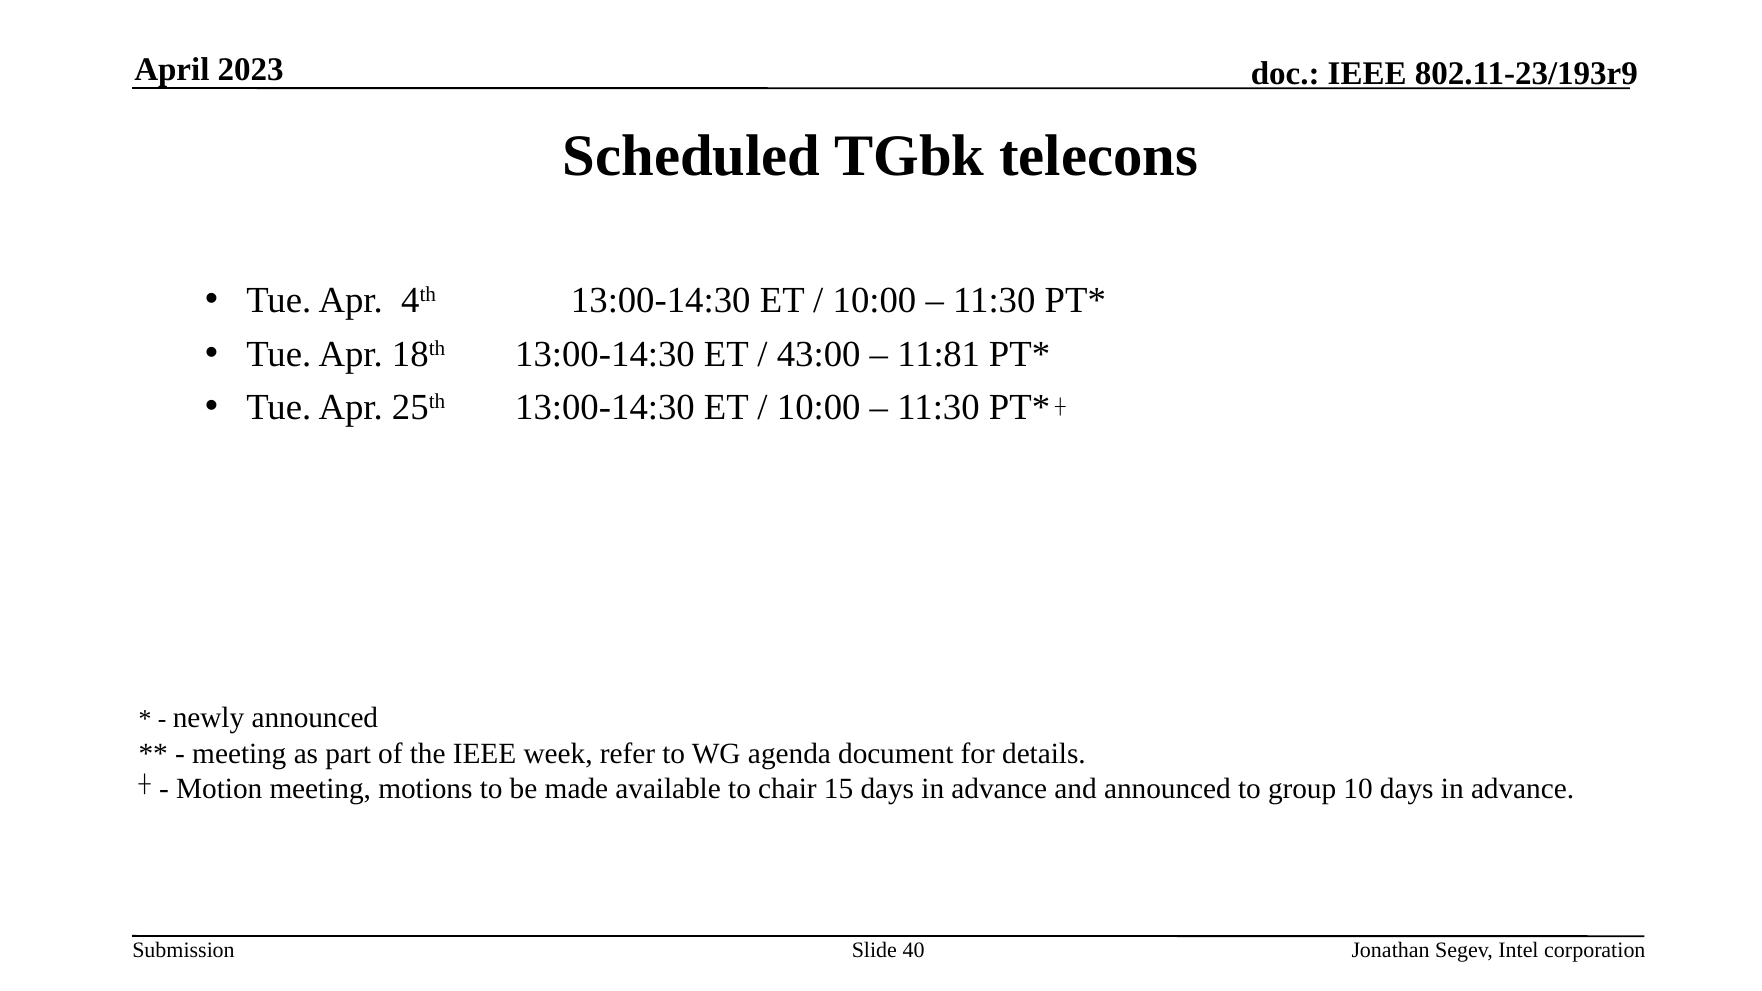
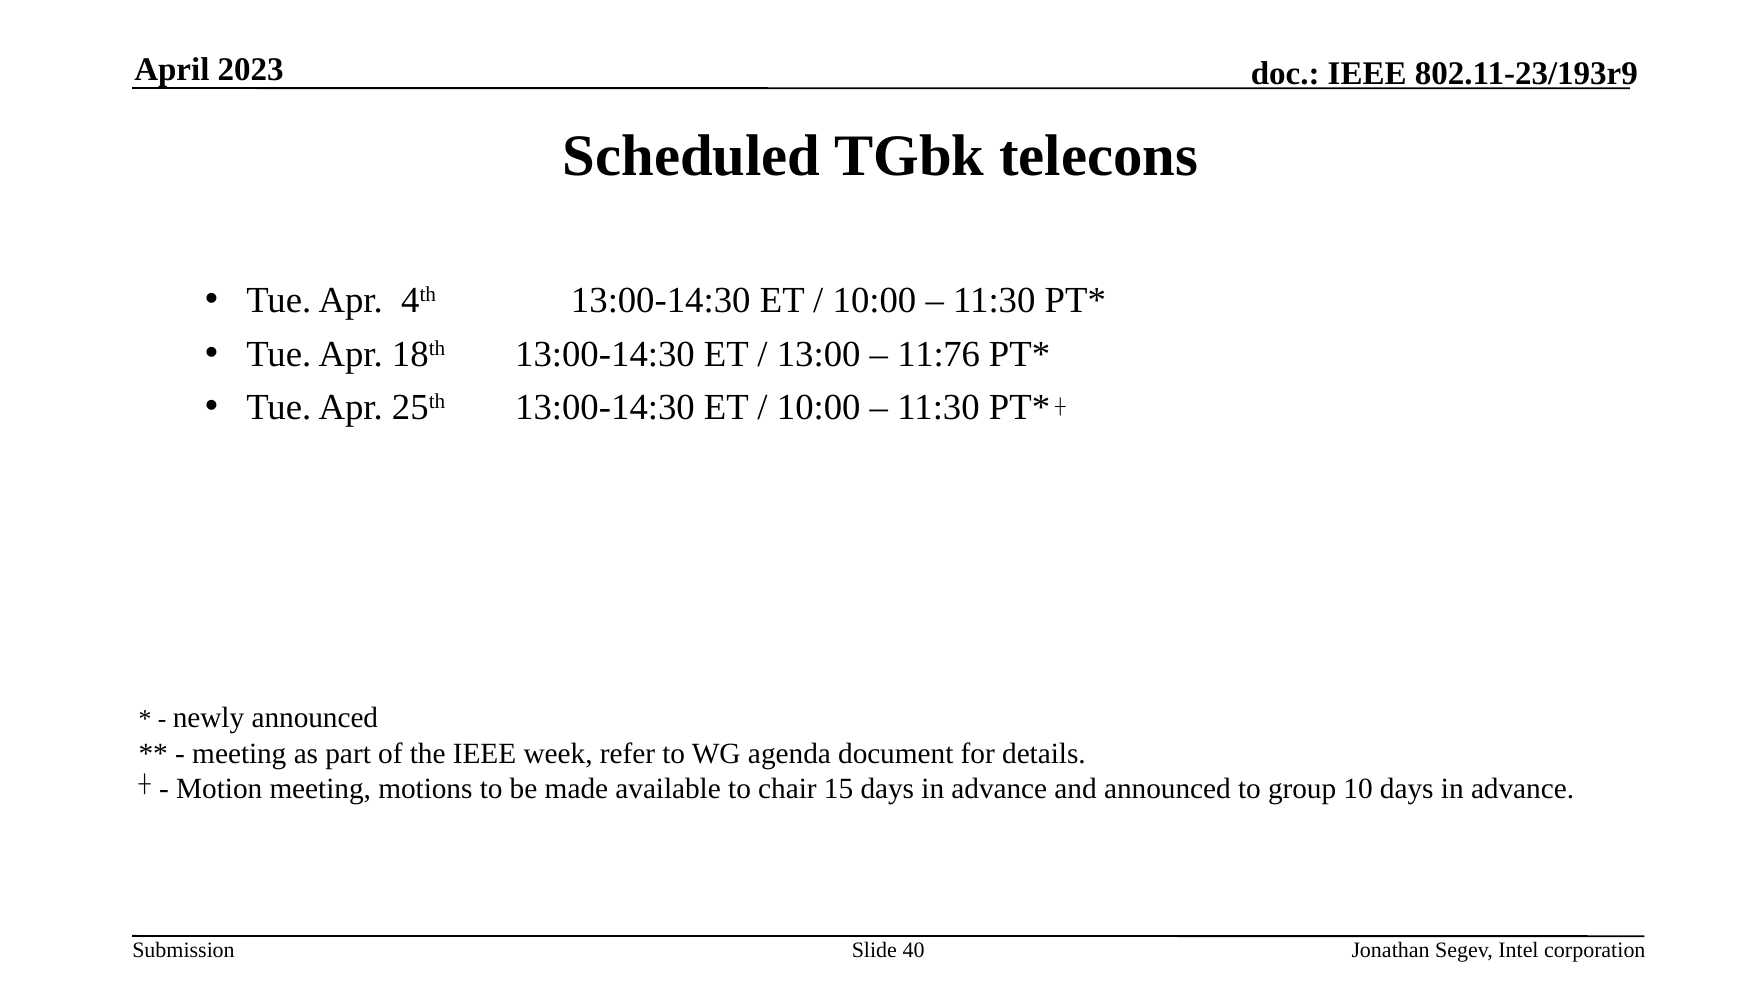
43:00: 43:00 -> 13:00 (819, 354)
11:81: 11:81 -> 11:76 (939, 354)
